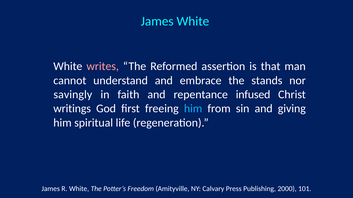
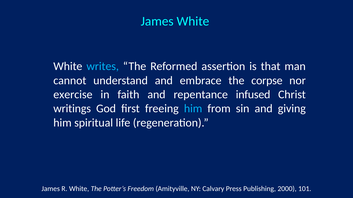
writes colour: pink -> light blue (103, 67)
stands: stands -> corpse (267, 81)
savingly: savingly -> exercise (73, 95)
